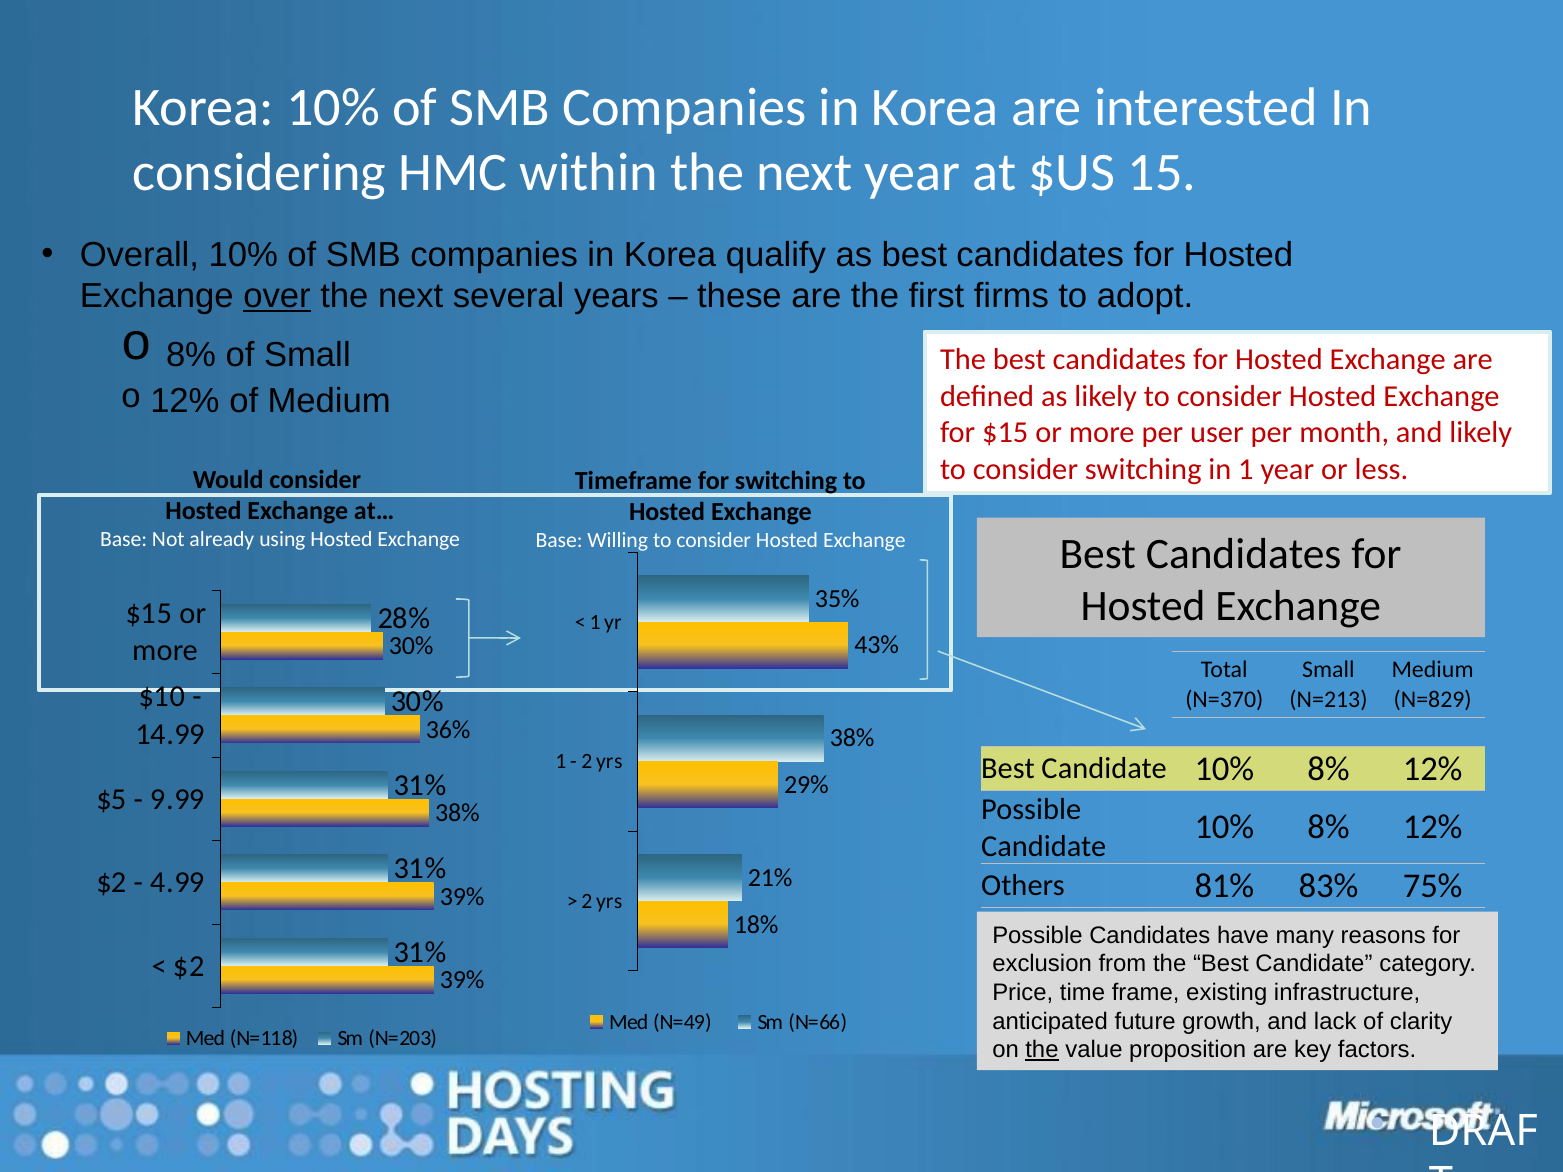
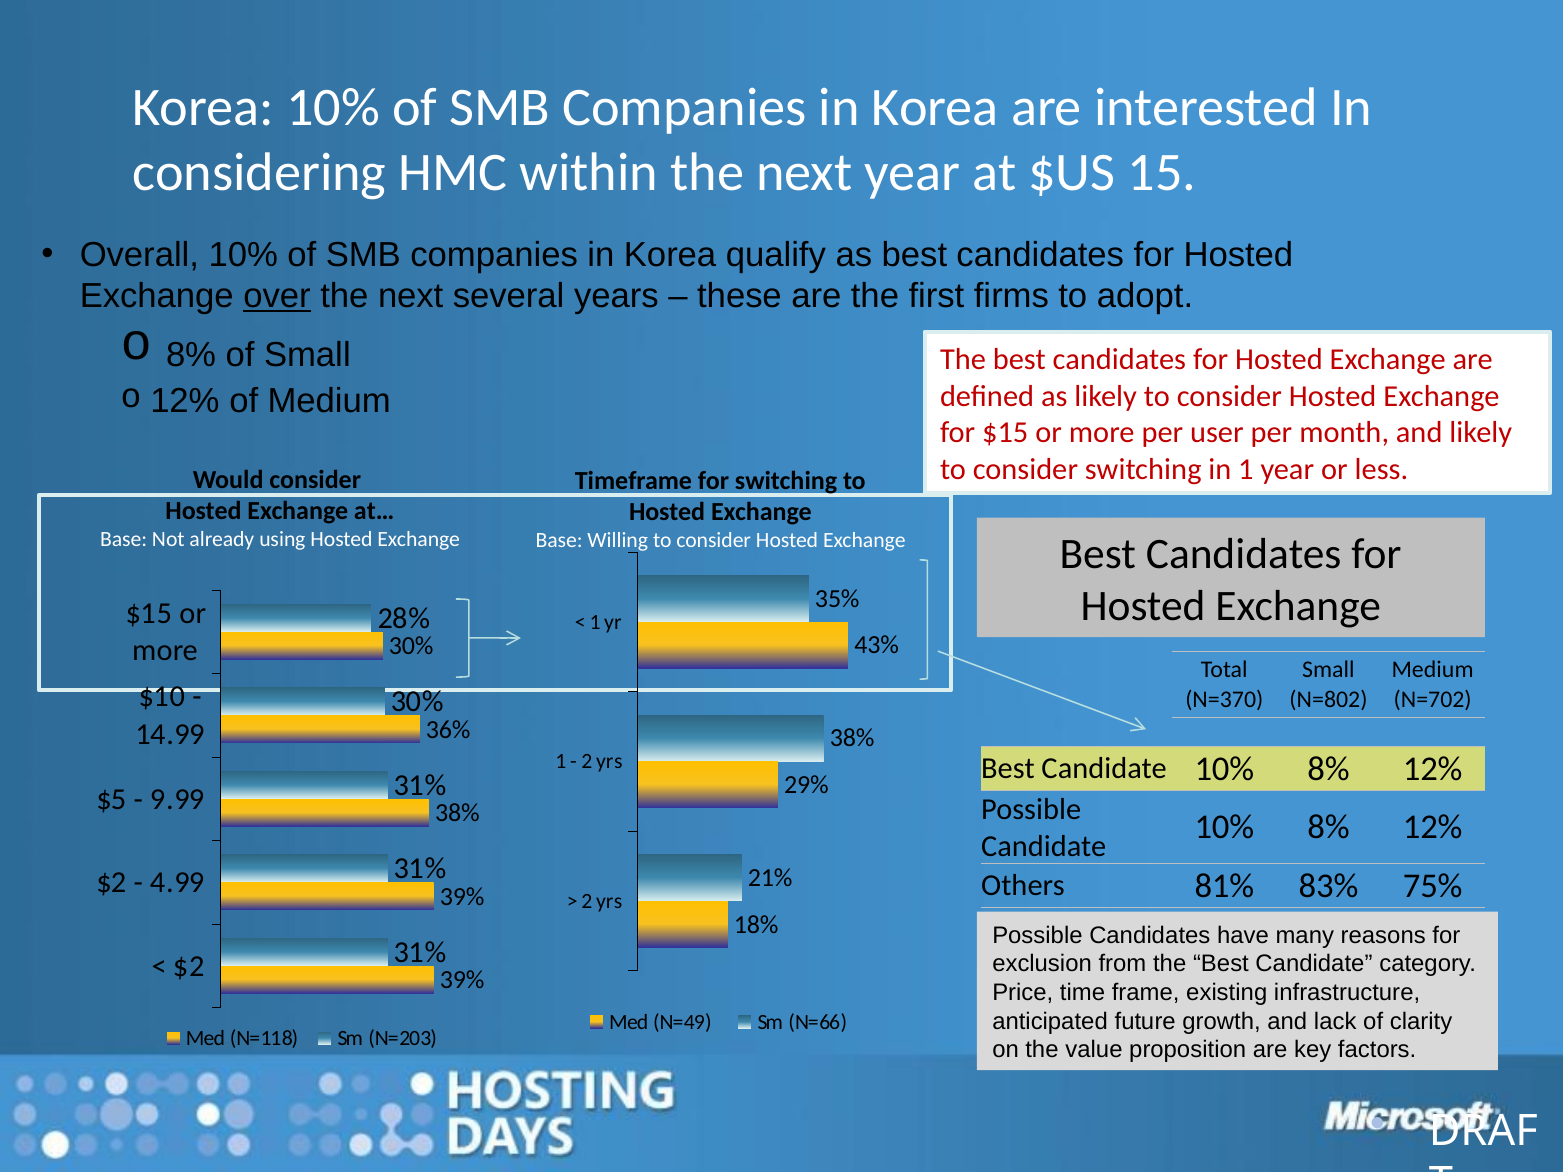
N=213: N=213 -> N=802 (1328, 700)
N=829: N=829 -> N=702 (1433, 700)
the underline: present -> none (1042, 1050)
